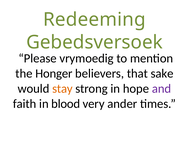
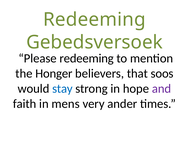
Please vrymoedig: vrymoedig -> redeeming (87, 58)
sake: sake -> soos (162, 73)
stay colour: orange -> blue (62, 88)
blood: blood -> mens (66, 104)
